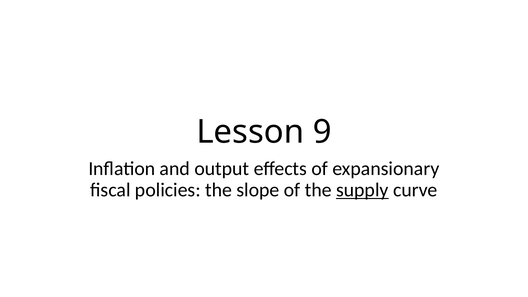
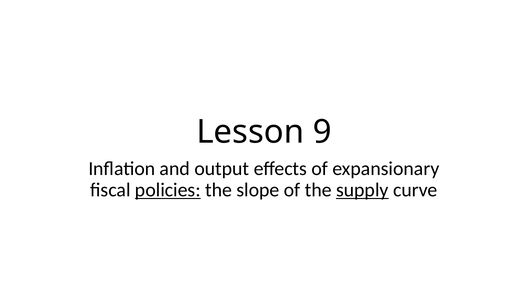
policies underline: none -> present (168, 190)
